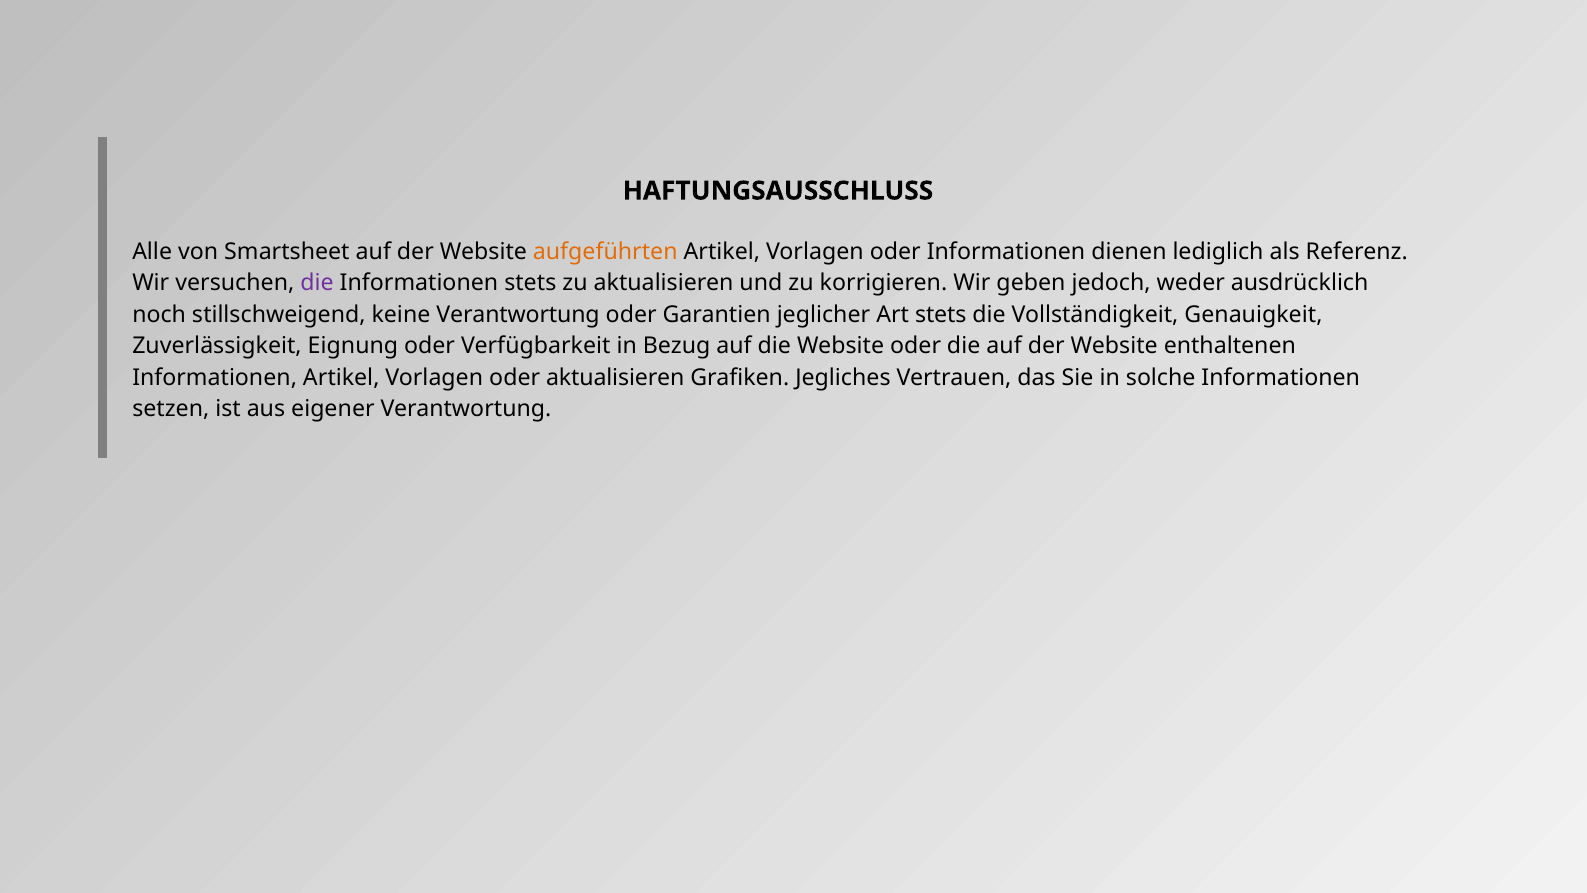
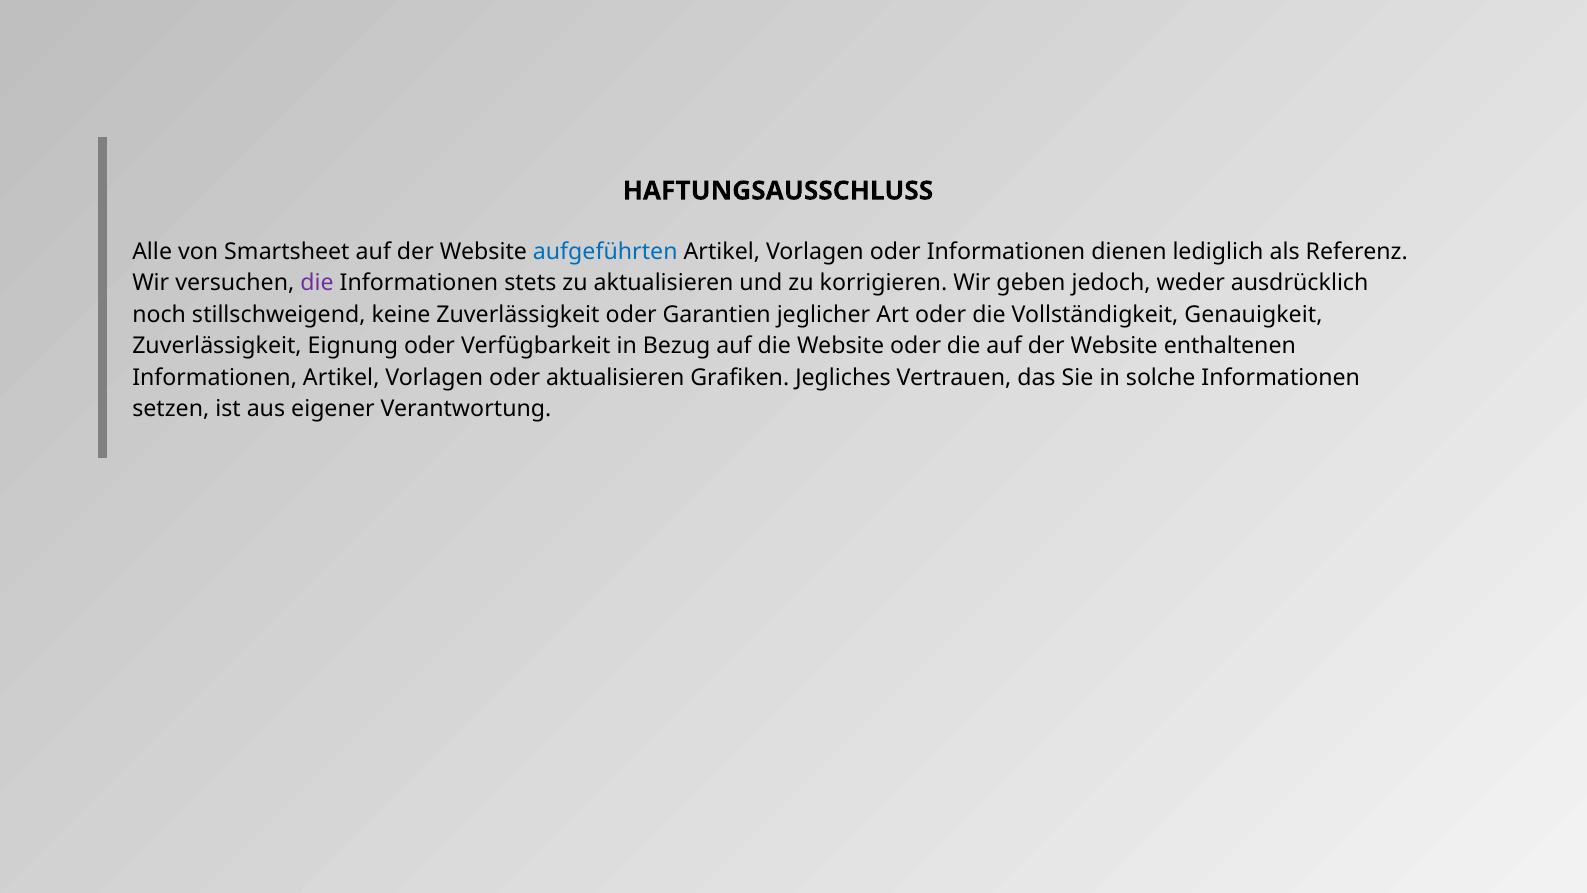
aufgeführten colour: orange -> blue (605, 251)
keine Verantwortung: Verantwortung -> Zuverlässigkeit (518, 314)
Art stets: stets -> oder (941, 314)
